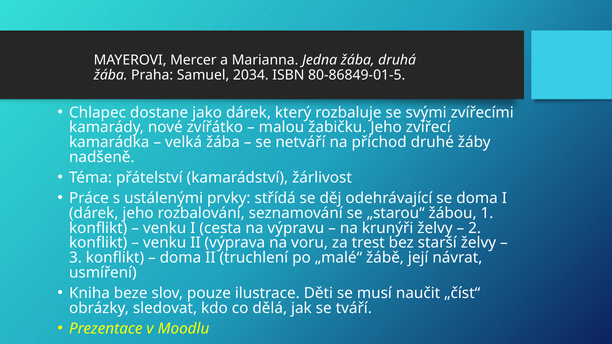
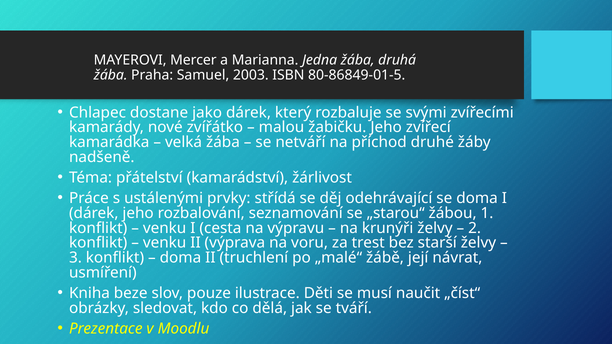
2034: 2034 -> 2003 (251, 75)
